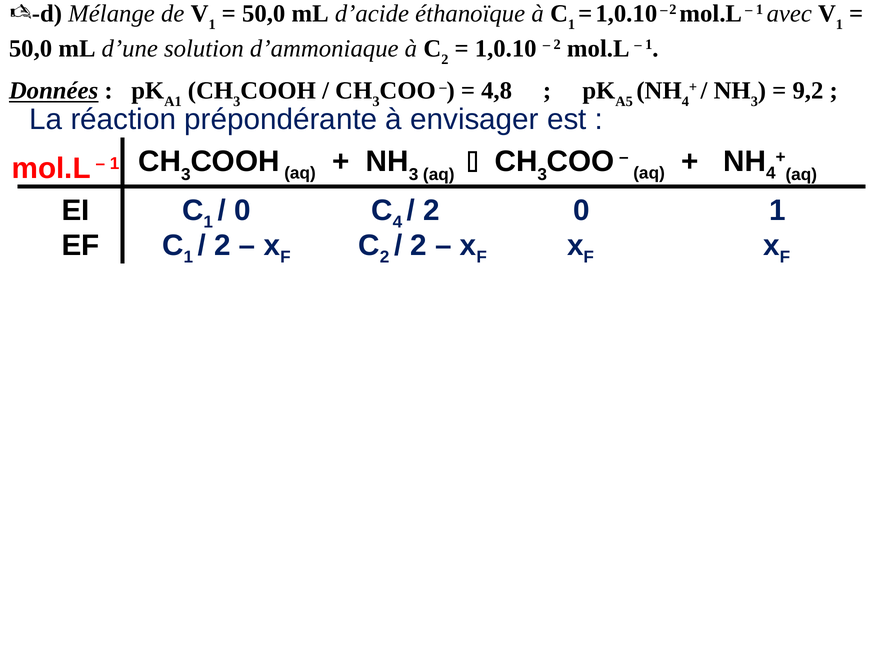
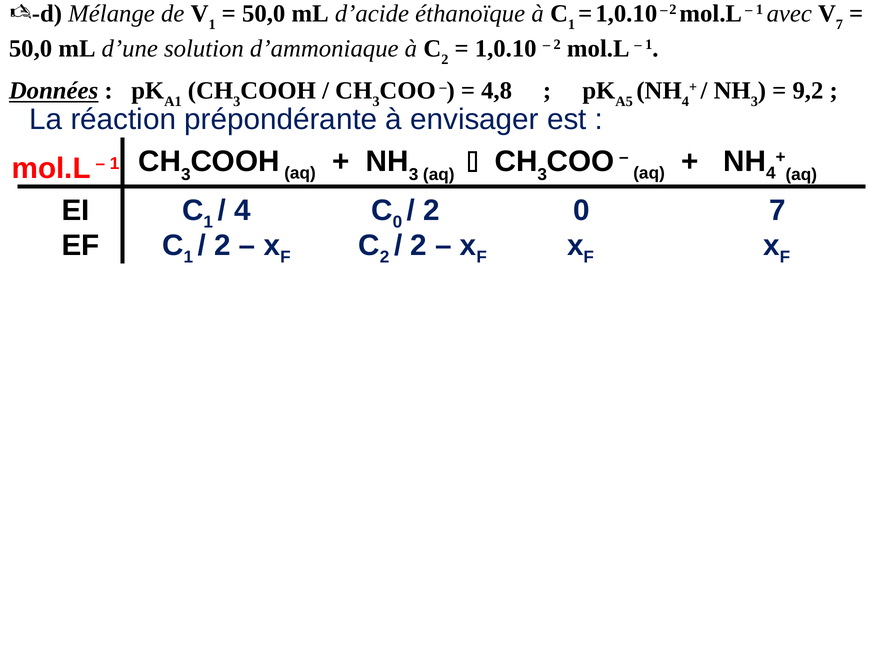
1: 1 -> 7 (839, 24)
0: 0 -> 4 (242, 211)
4: 4 -> 0 (397, 222)
0 1: 1 -> 7 (778, 211)
